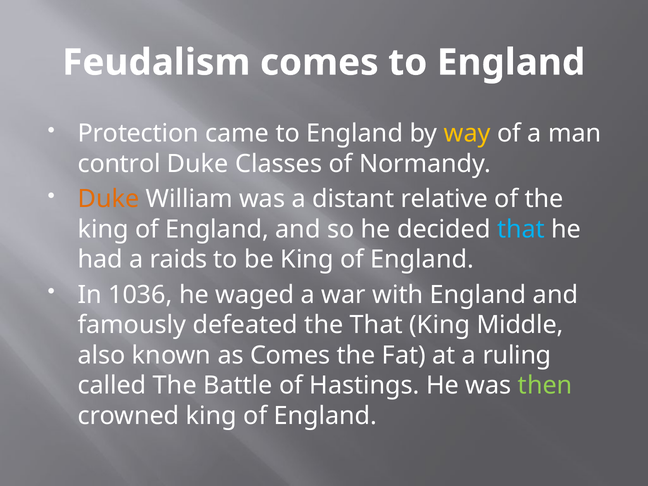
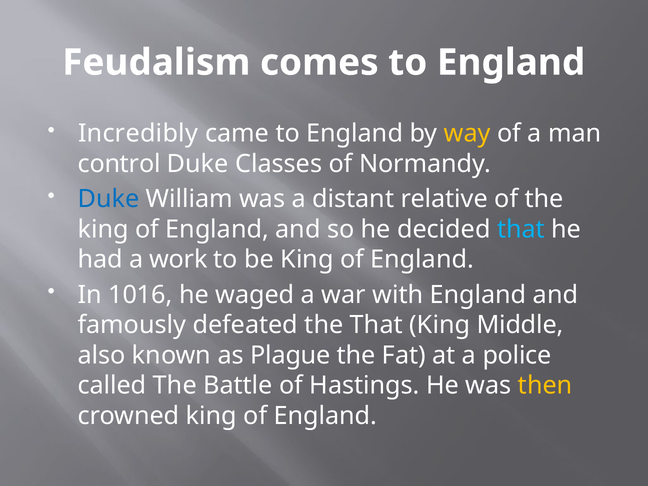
Protection: Protection -> Incredibly (138, 133)
Duke colour: orange -> blue (108, 199)
raids: raids -> work (179, 260)
1036: 1036 -> 1016 (140, 295)
as Comes: Comes -> Plague (290, 355)
ruling: ruling -> police (517, 355)
then colour: light green -> yellow (545, 386)
